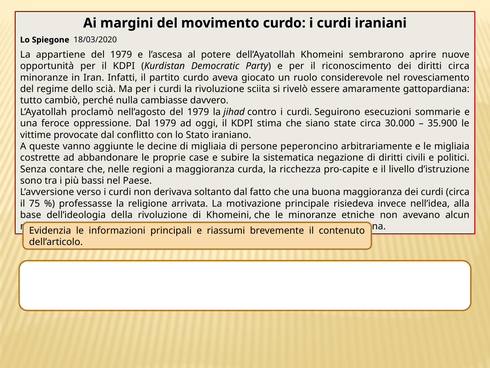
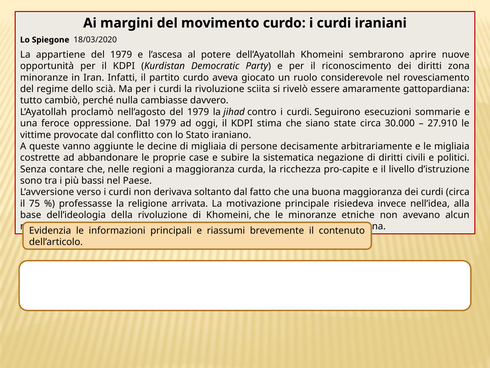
diritti circa: circa -> zona (459, 66)
35.900: 35.900 -> 27.910 (442, 123)
peperoncino: peperoncino -> decisamente (309, 146)
